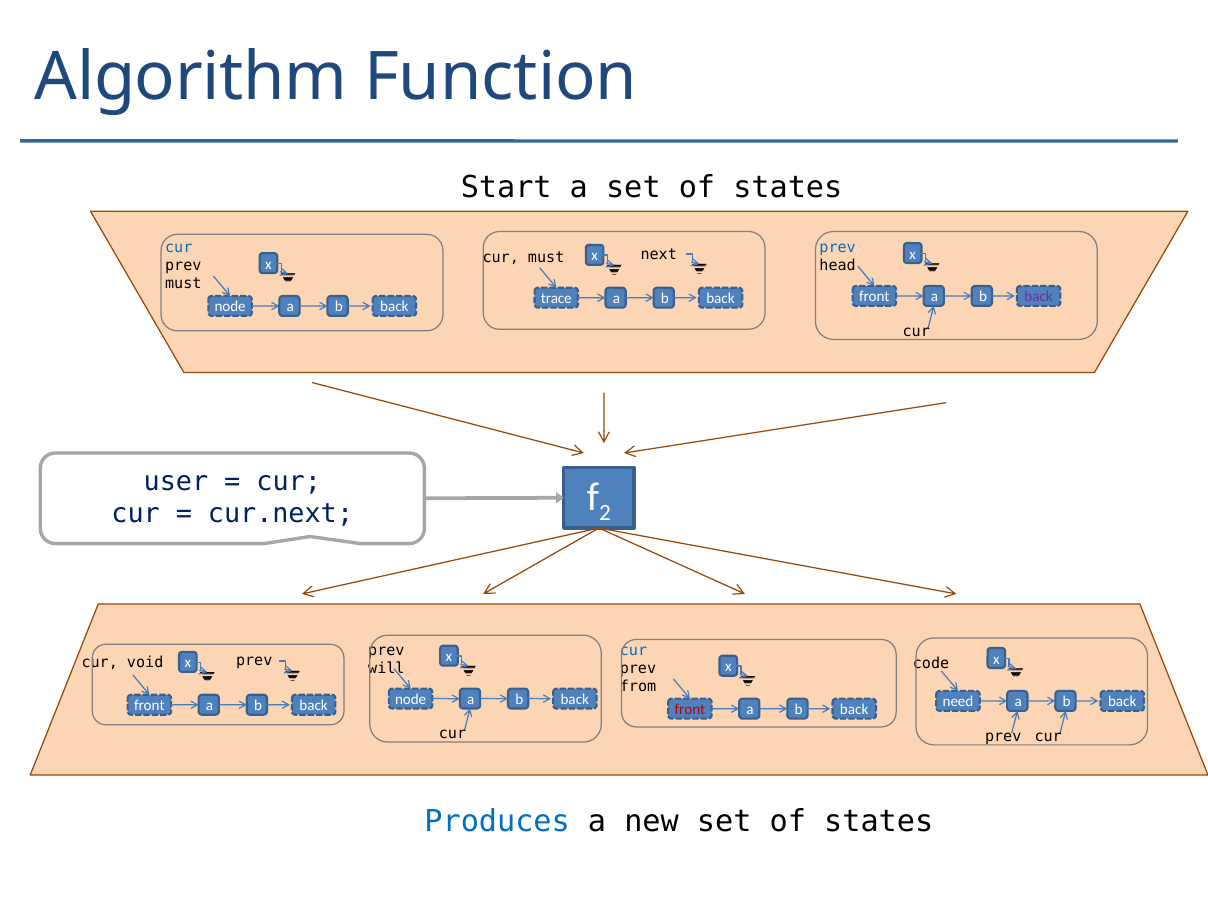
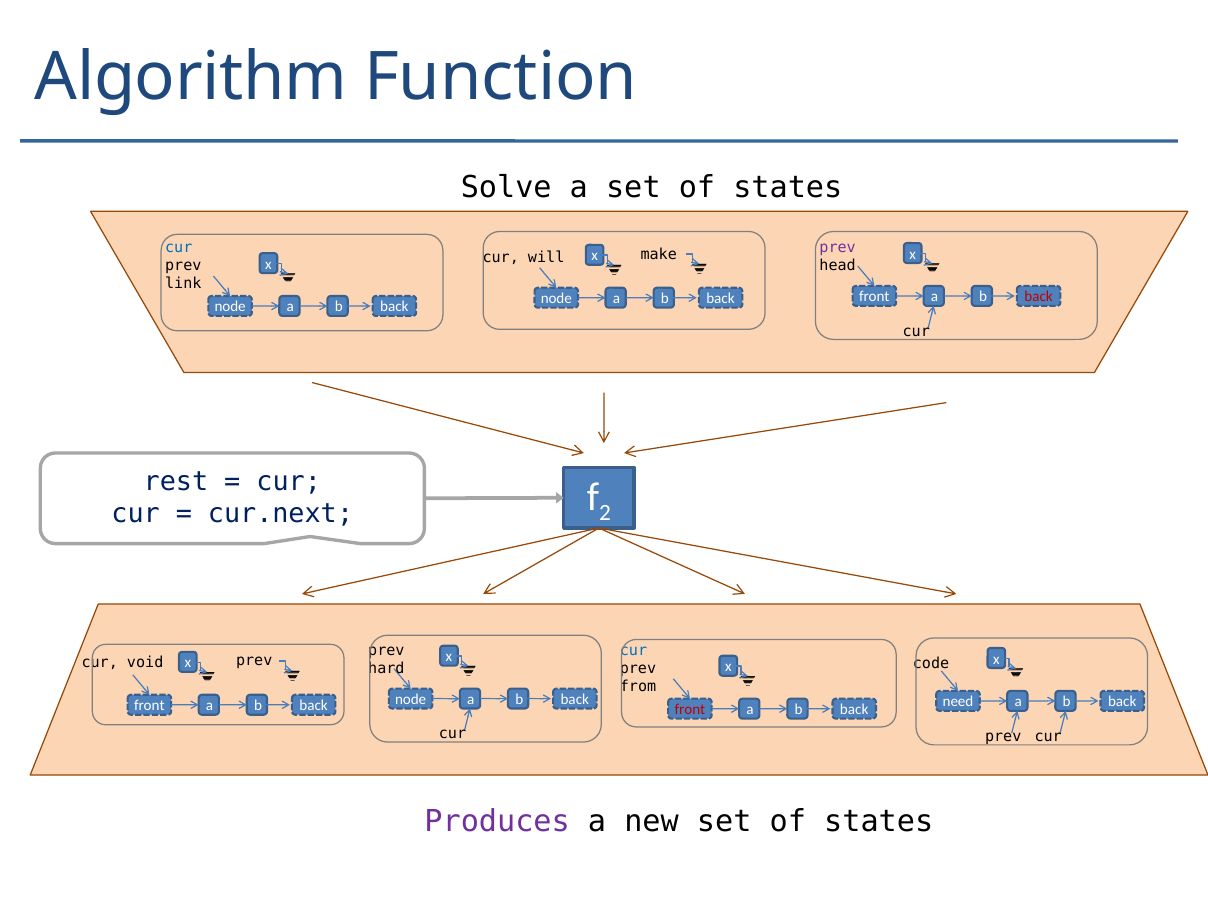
Start: Start -> Solve (506, 187)
prev colour: blue -> purple (838, 248)
cur must: must -> will (546, 257)
next: next -> make (659, 255)
must: must -> link (183, 284)
back colour: purple -> red (1039, 297)
trace: trace -> node (556, 299)
user: user -> rest (176, 481)
will: will -> hard (386, 668)
Produces colour: blue -> purple (497, 821)
